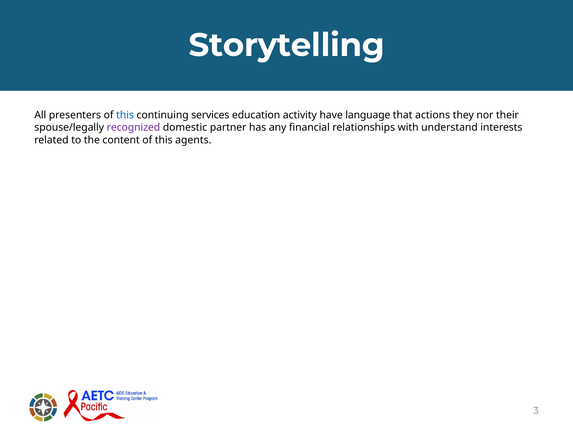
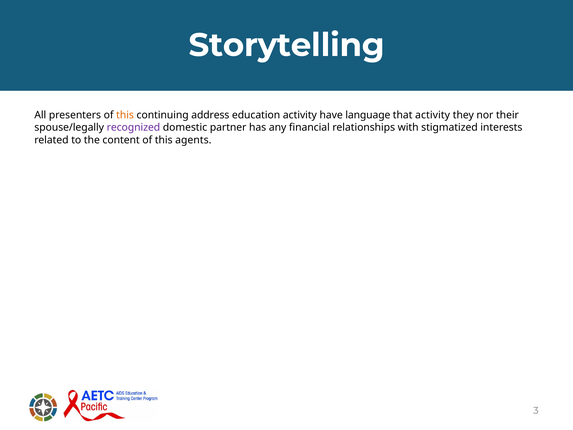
this colour: blue -> orange (125, 115)
services: services -> address (210, 115)
that actions: actions -> activity (433, 115)
understand: understand -> stigmatized (449, 127)
